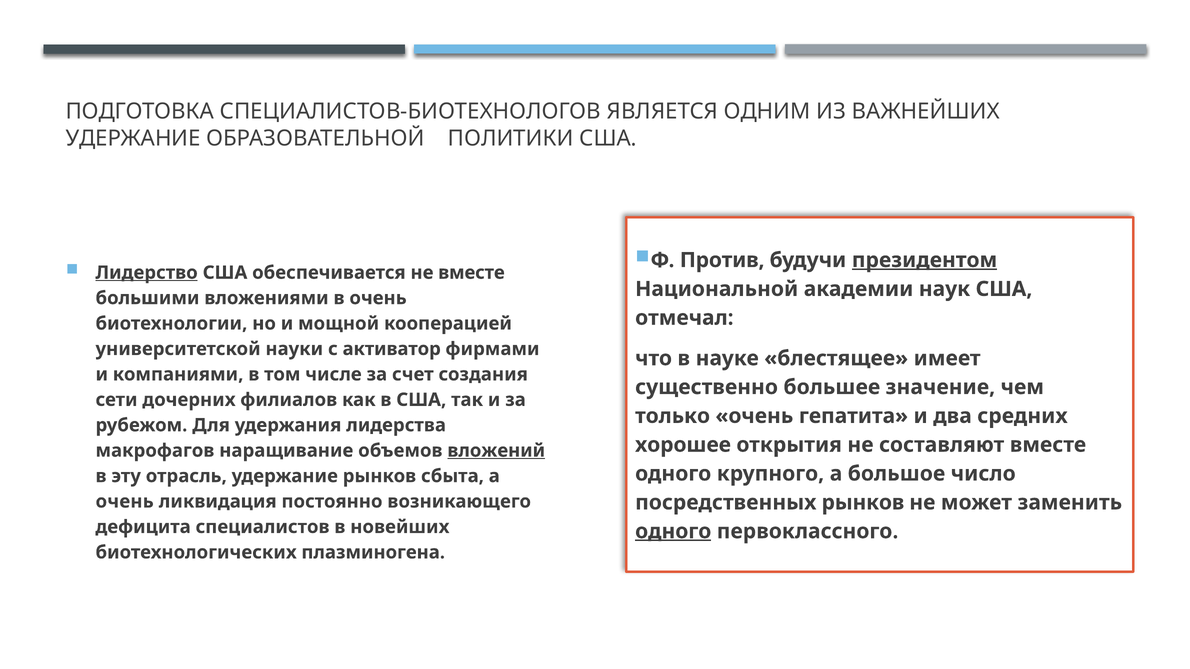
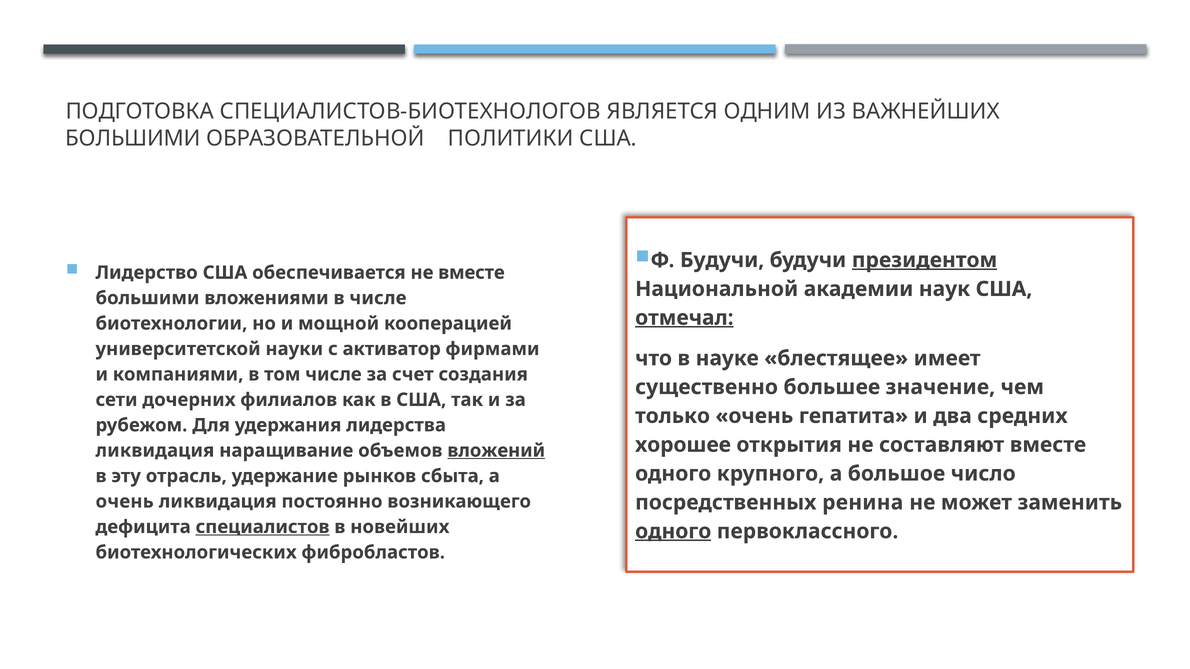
УДЕРЖАНИЕ: УДЕРЖАНИЕ -> БОЛЬШИМИ (133, 139)
Ф Против: Против -> Будучи (722, 260)
Лидерство underline: present -> none (147, 273)
в очень: очень -> числе (378, 298)
отмечал underline: none -> present (684, 318)
макрофагов: макрофагов -> ликвидация (155, 451)
посредственных рынков: рынков -> ренина (863, 503)
специалистов underline: none -> present (263, 527)
плазминогена: плазминогена -> фибробластов (373, 553)
